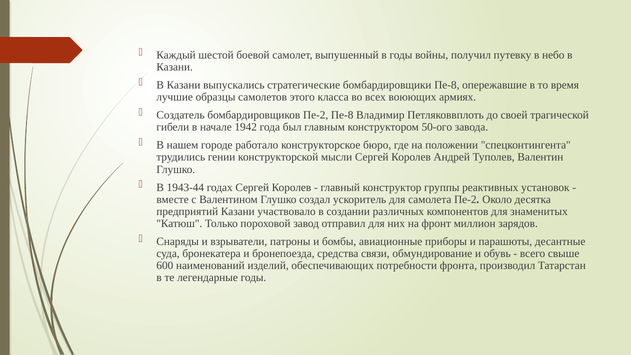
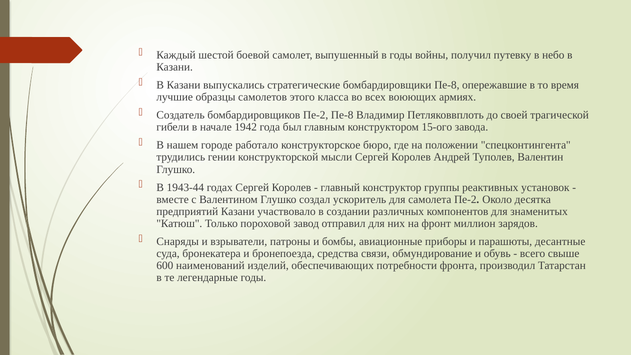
50-ого: 50-ого -> 15-ого (437, 127)
